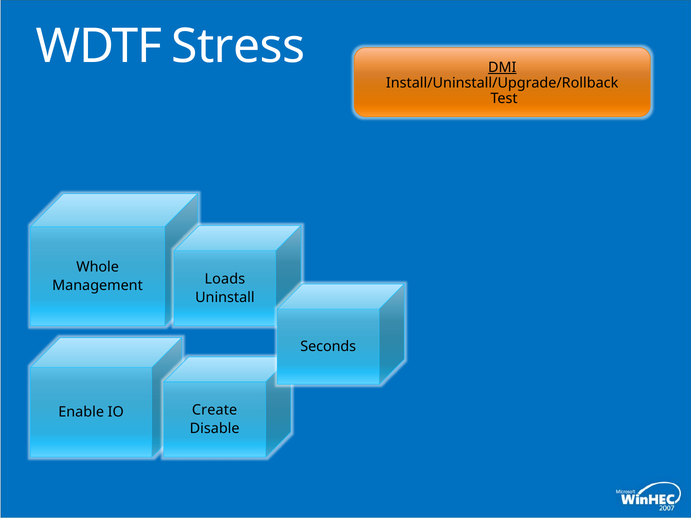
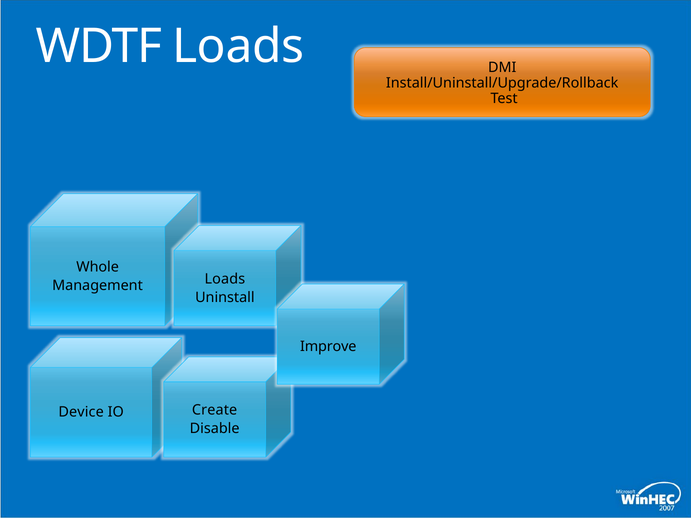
WDTF Stress: Stress -> Loads (238, 46)
DMI underline: present -> none (502, 67)
Seconds: Seconds -> Improve (328, 347)
Enable: Enable -> Device (81, 412)
